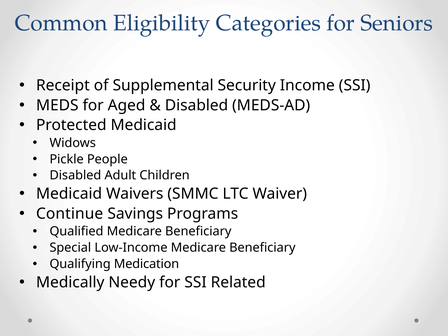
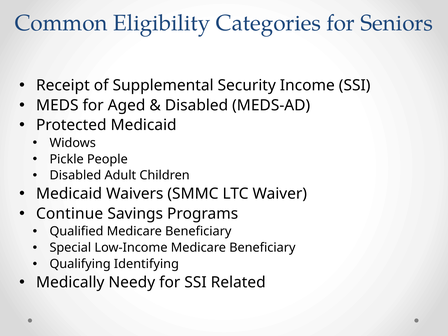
Medication: Medication -> Identifying (146, 264)
